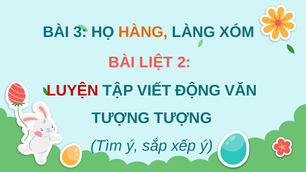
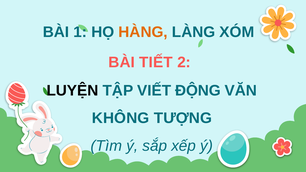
3: 3 -> 1 (80, 32)
LIỆT: LIỆT -> TIẾT (156, 62)
LUYỆN colour: red -> black (72, 91)
TƯỢNG: TƯỢNG -> KHÔNG (121, 118)
